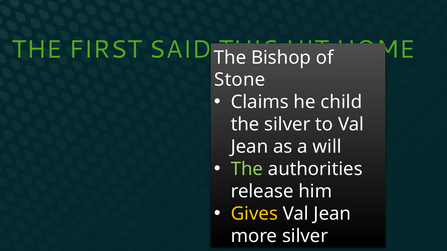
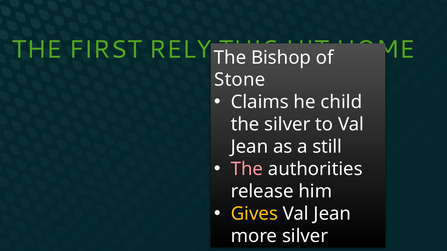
SAID: SAID -> RELY (180, 50)
will: will -> still (327, 147)
The colour: light green -> pink (247, 169)
